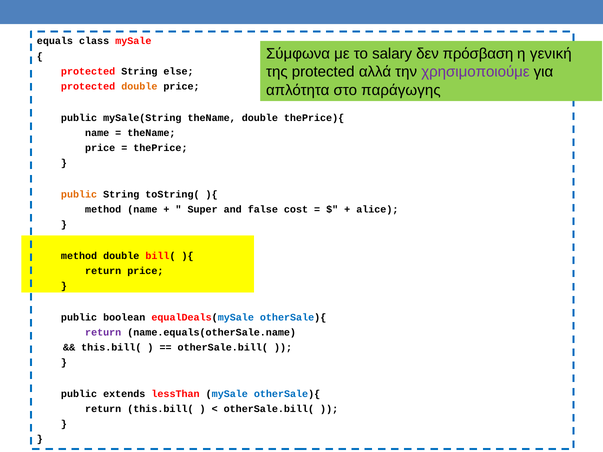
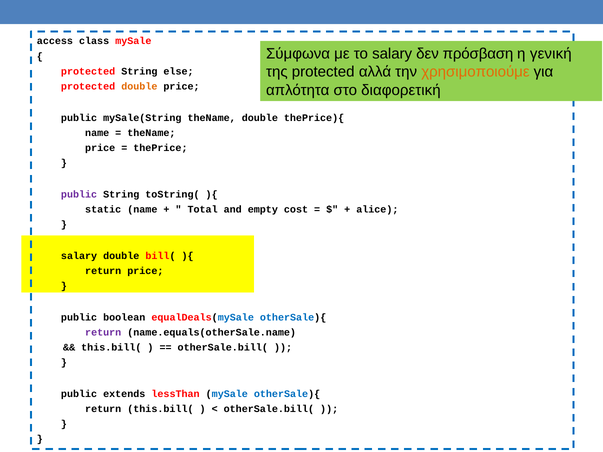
equals: equals -> access (55, 41)
χρησιμοποιούμε colour: purple -> orange (475, 72)
παράγωγης: παράγωγης -> διαφορετική (401, 90)
public colour: orange -> purple (79, 194)
method: method -> static (103, 209)
Super: Super -> Total (203, 209)
false: false -> empty (263, 209)
method: method -> salary (79, 256)
